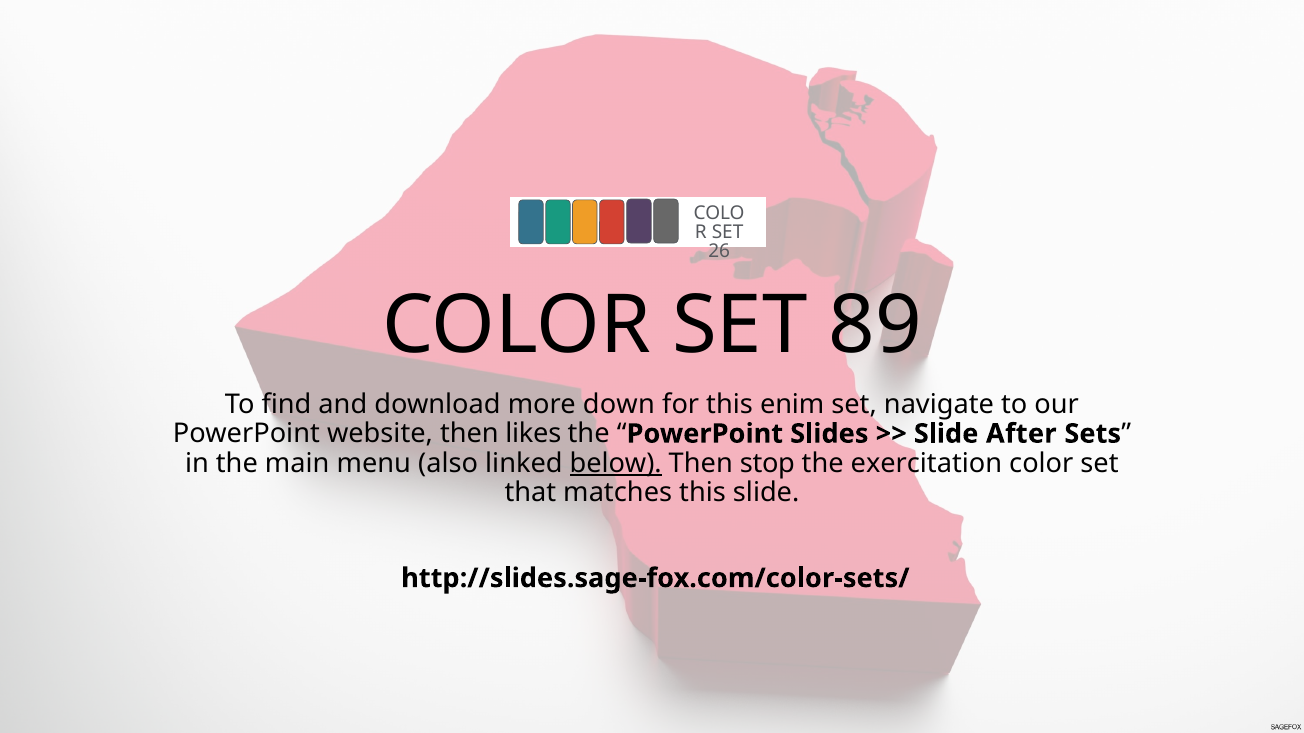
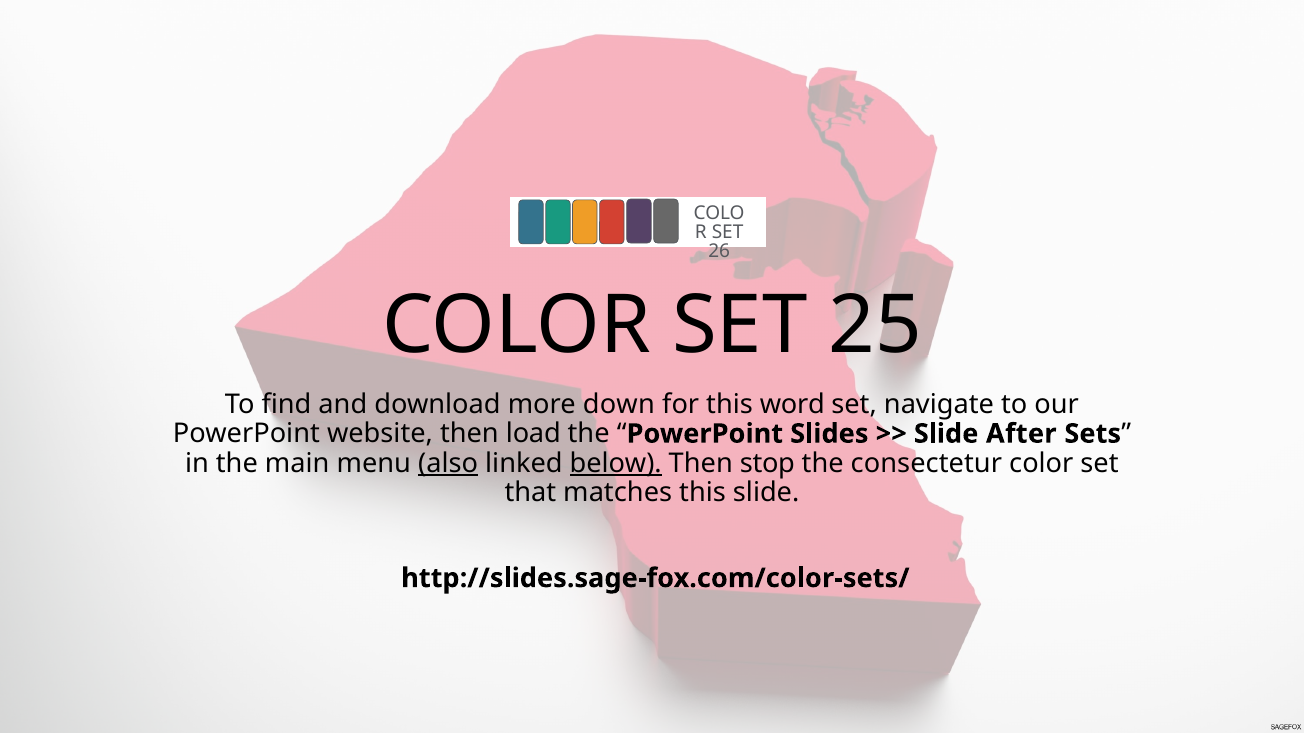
89: 89 -> 25 (875, 326)
enim: enim -> word (792, 405)
likes: likes -> load (533, 434)
also underline: none -> present (448, 463)
exercitation: exercitation -> consectetur (926, 463)
